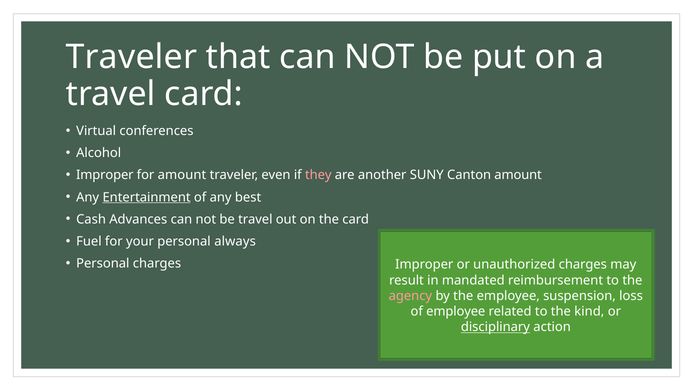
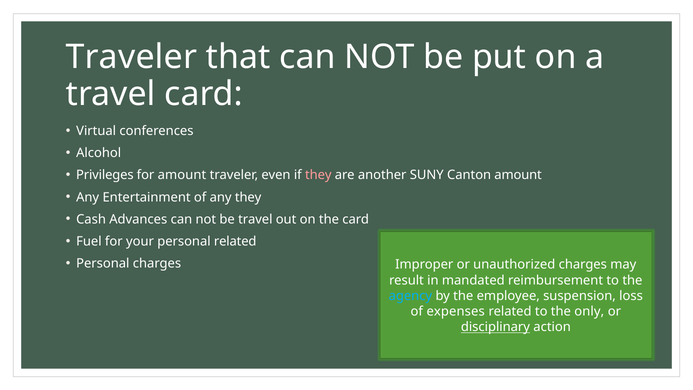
Improper: Improper -> Privileges (105, 175)
Entertainment underline: present -> none (147, 197)
any best: best -> they (248, 197)
personal always: always -> related (235, 241)
agency colour: pink -> light blue (410, 296)
of employee: employee -> expenses (456, 311)
kind: kind -> only (589, 311)
